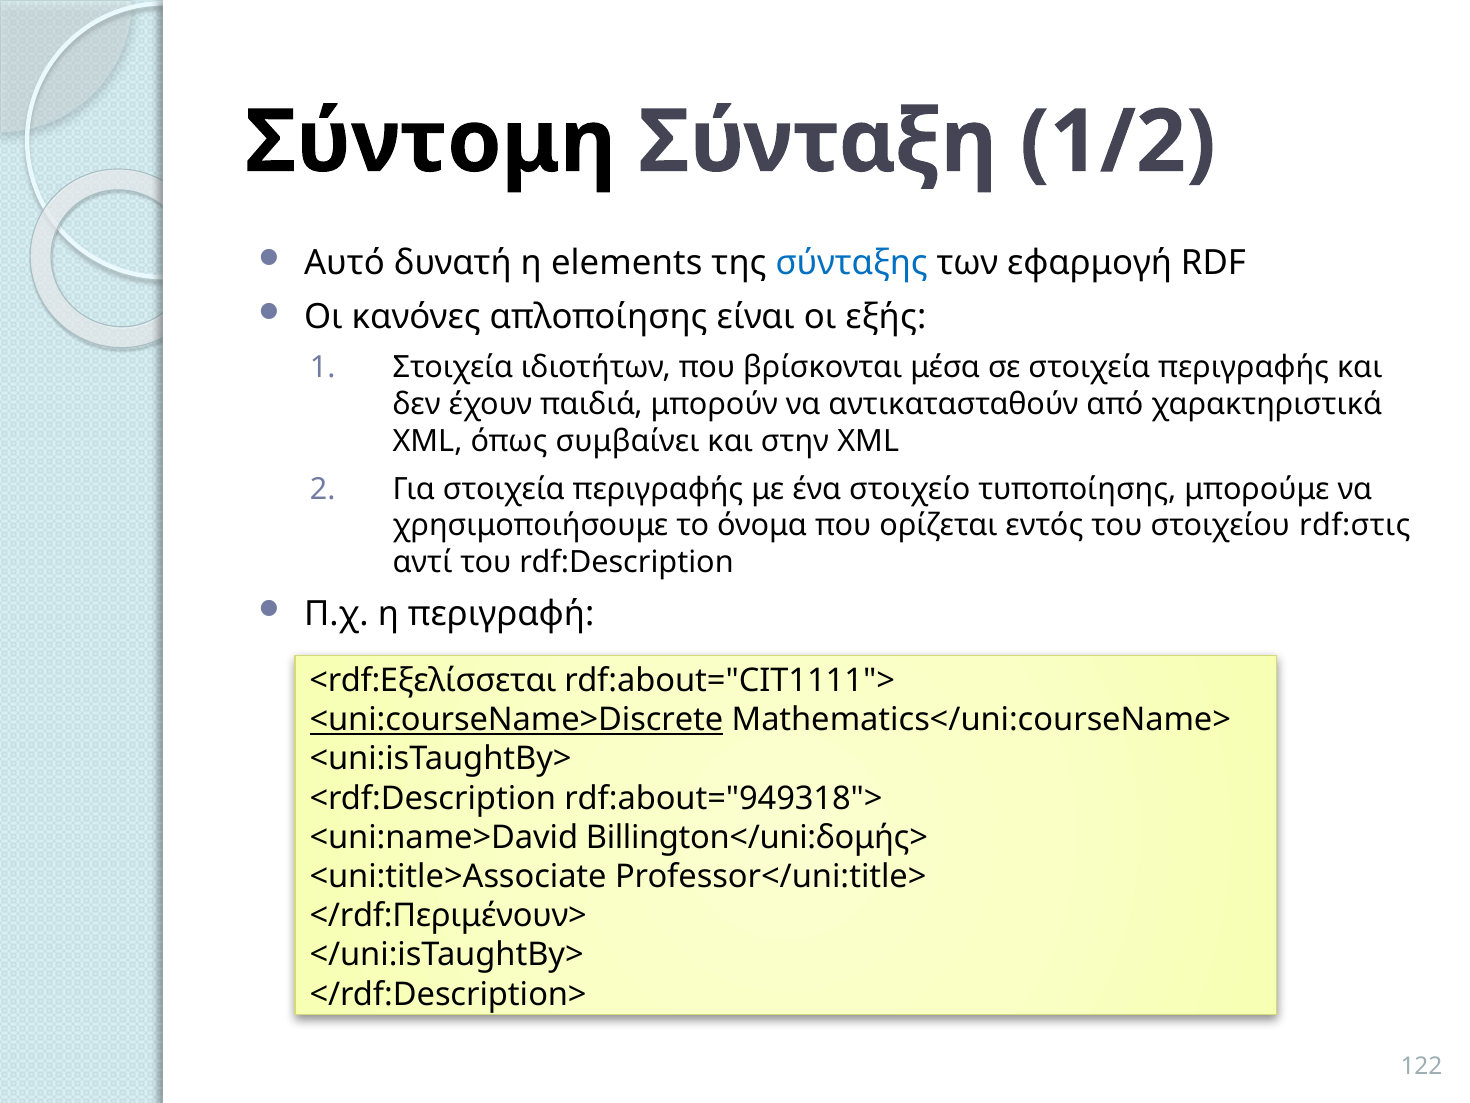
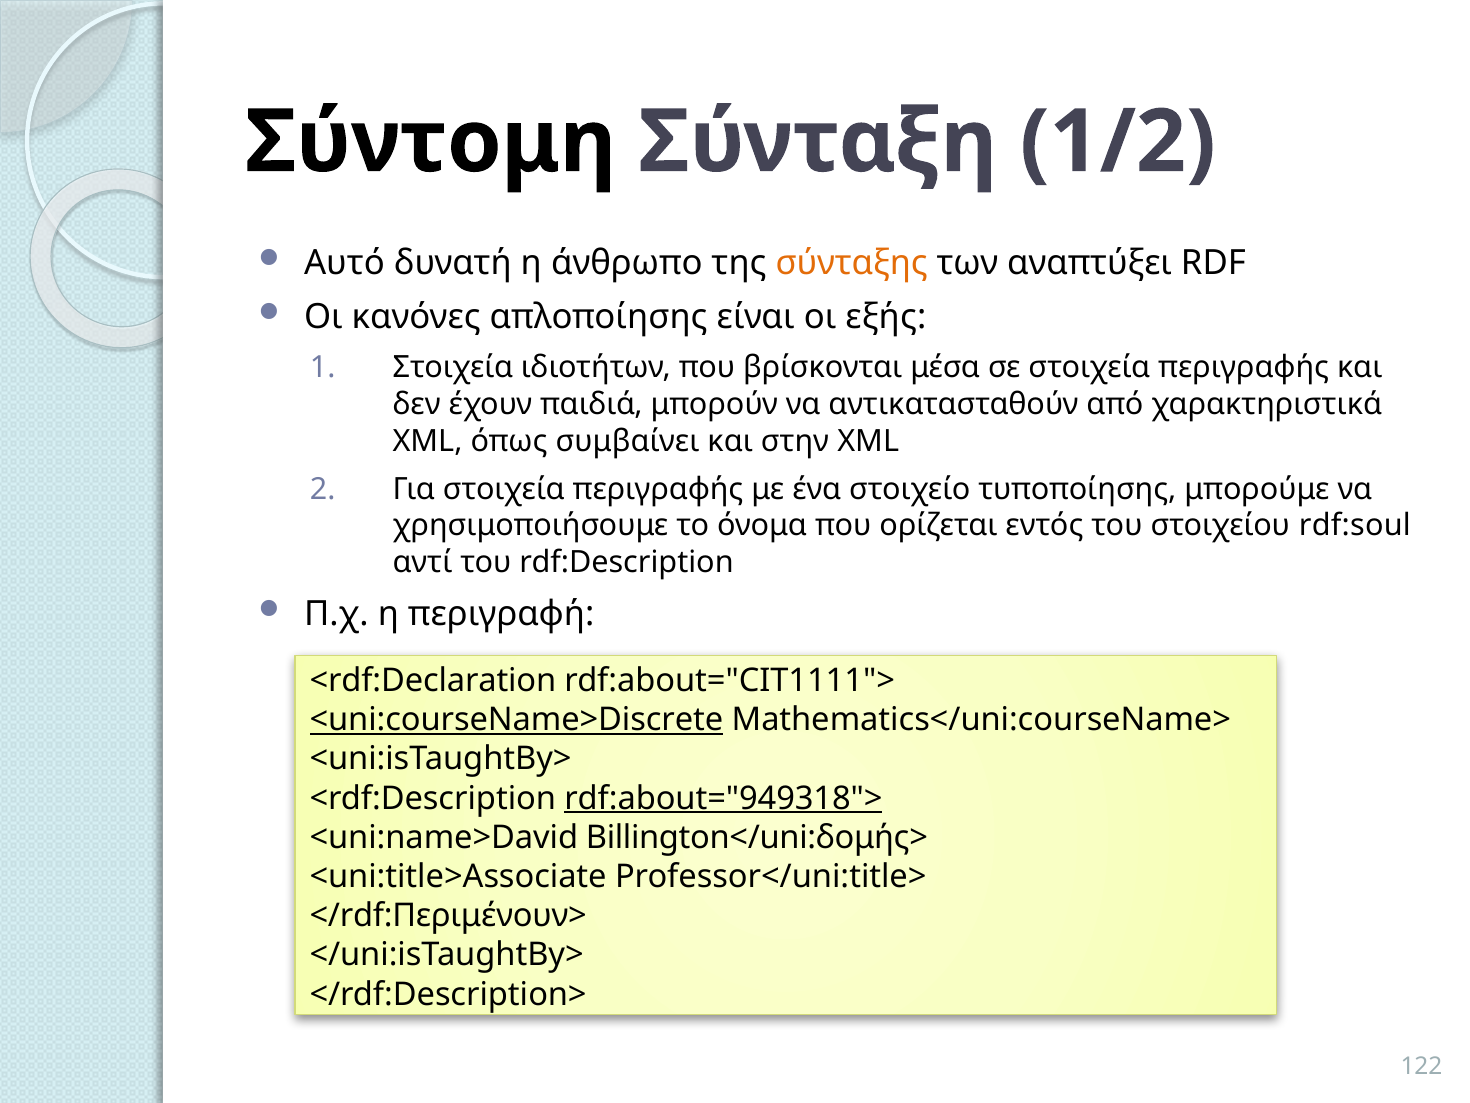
elements: elements -> άνθρωπο (627, 263)
σύνταξης colour: blue -> orange (852, 263)
εφαρμογή: εφαρμογή -> αναπτύξει (1090, 263)
rdf:στις: rdf:στις -> rdf:soul (1355, 526)
<rdf:Εξελίσσεται: <rdf:Εξελίσσεται -> <rdf:Declaration (433, 680)
rdf:about="949318"> underline: none -> present (723, 798)
